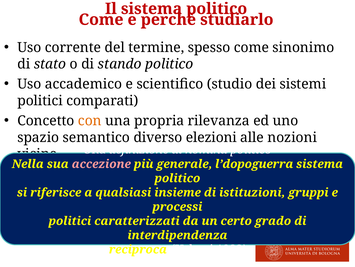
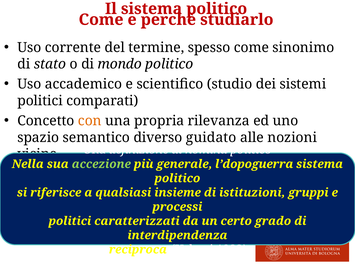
stando: stando -> mondo (120, 64)
elezioni: elezioni -> guidato (211, 137)
accezione colour: pink -> light green (101, 164)
